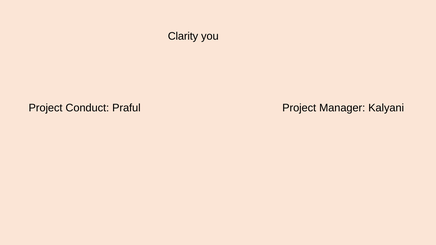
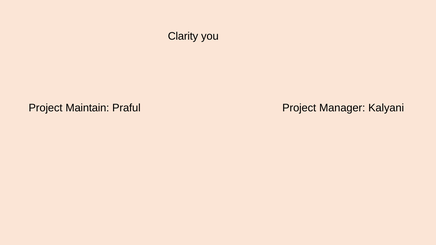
Conduct: Conduct -> Maintain (87, 108)
